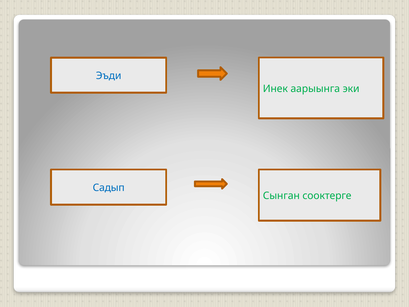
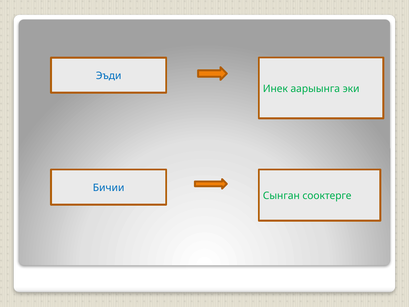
Садып: Садып -> Бичии (109, 188)
